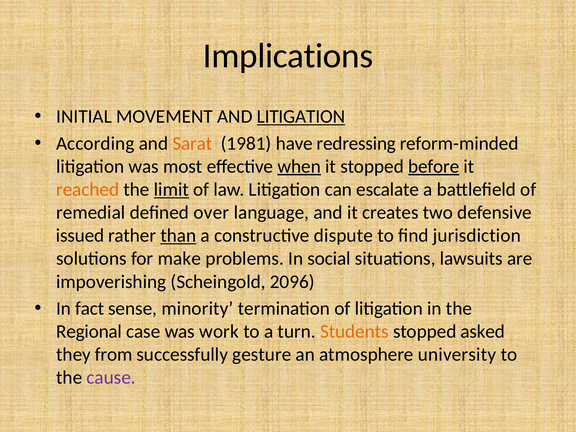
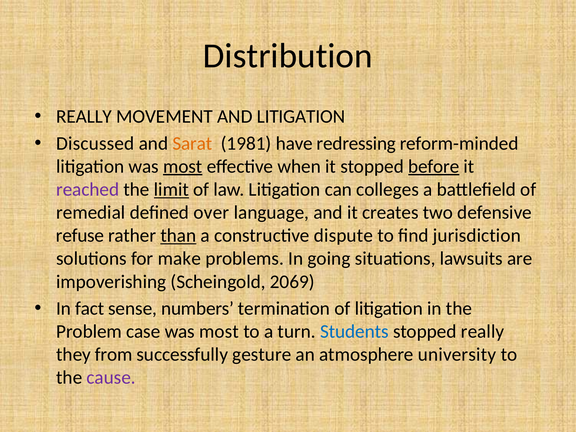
Implications: Implications -> Distribution (288, 56)
INITIAL: INITIAL -> REALLY (84, 117)
LITIGATION underline: present -> none (301, 117)
According: According -> Discussed (95, 143)
most underline: none -> present (183, 166)
when underline: present -> none (299, 166)
reached colour: orange -> purple (88, 190)
escalate: escalate -> colleges (388, 190)
issued: issued -> refuse (80, 236)
social: social -> going (329, 259)
2096: 2096 -> 2069 (292, 282)
minority: minority -> numbers (198, 309)
Regional: Regional -> Problem (89, 332)
case was work: work -> most (219, 332)
Students colour: orange -> blue (354, 332)
stopped asked: asked -> really (483, 332)
